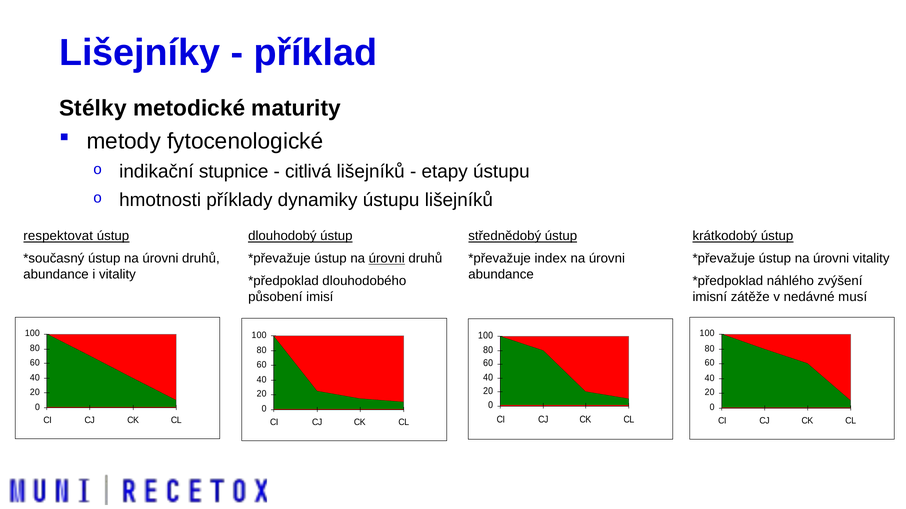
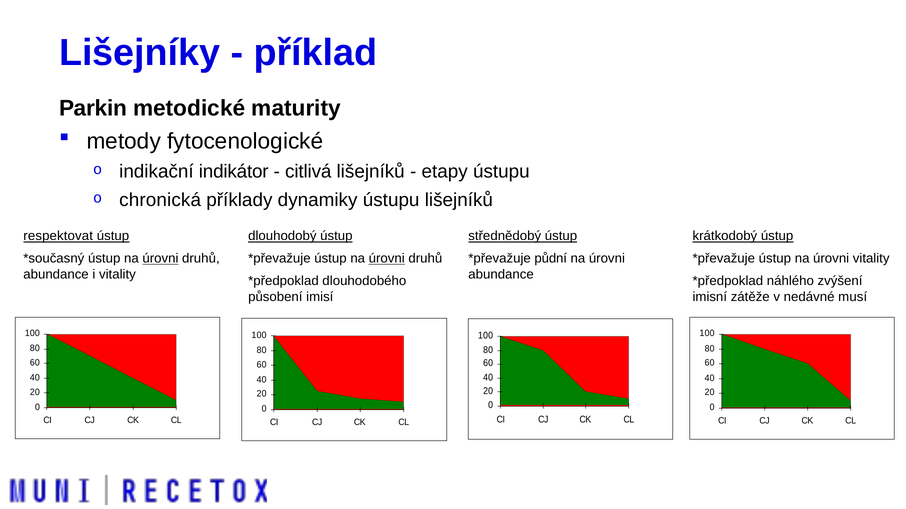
Stélky: Stélky -> Parkin (93, 109)
stupnice: stupnice -> indikátor (234, 172)
hmotnosti: hmotnosti -> chronická (160, 200)
úrovni underline: none -> present (160, 259)
index: index -> půdní (551, 259)
